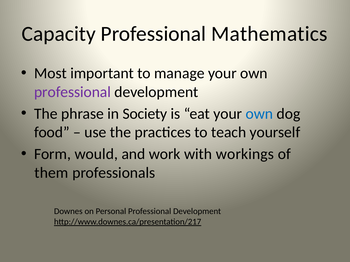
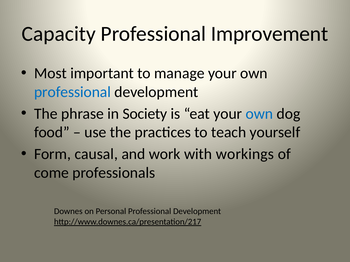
Mathematics: Mathematics -> Improvement (270, 34)
professional colour: purple -> blue (73, 92)
would: would -> causal (96, 154)
them: them -> come (52, 173)
